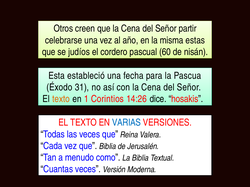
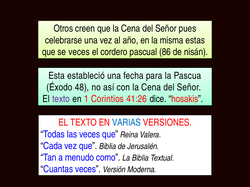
partir: partir -> pues (187, 29)
se judíos: judíos -> veces (79, 52)
60: 60 -> 86 (165, 52)
31: 31 -> 48 (82, 88)
texto colour: orange -> purple (61, 99)
14:26: 14:26 -> 41:26 (137, 99)
